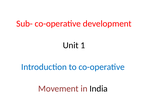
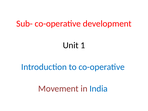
India colour: black -> blue (99, 89)
